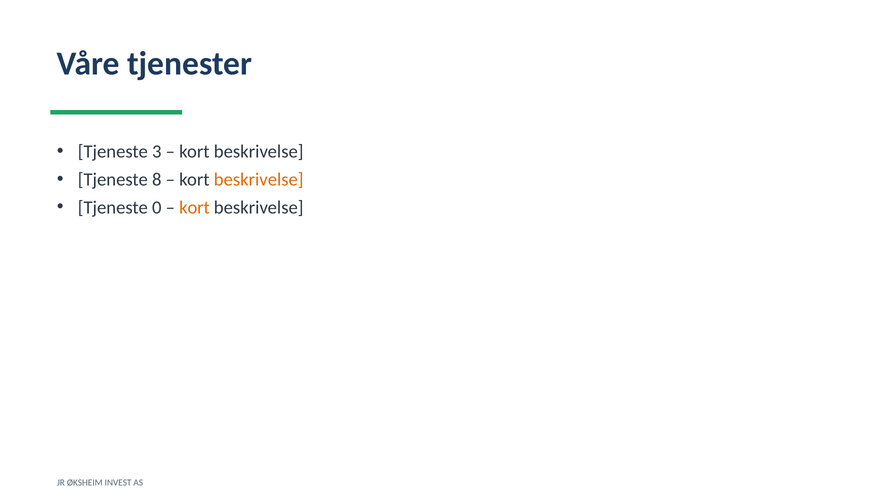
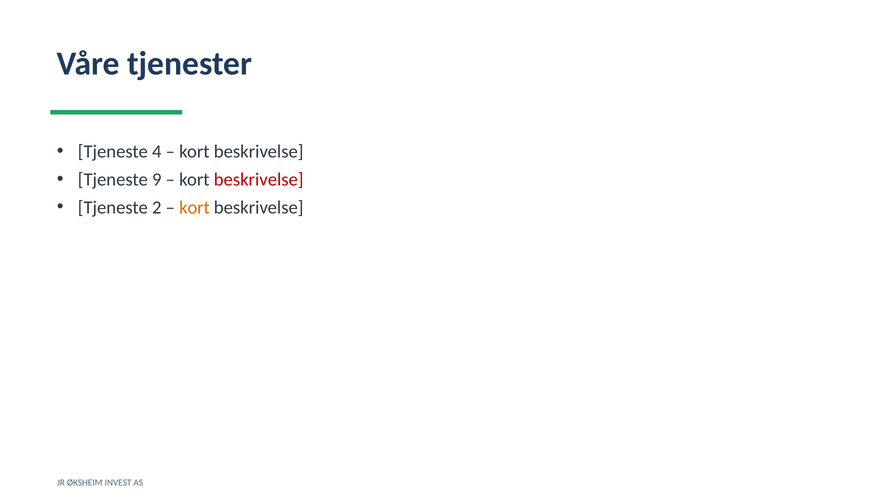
3: 3 -> 4 (157, 151)
8: 8 -> 9 (157, 179)
beskrivelse colour: orange -> red (259, 179)
0: 0 -> 2 (157, 207)
